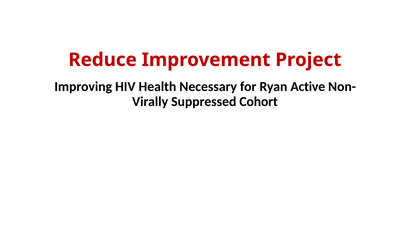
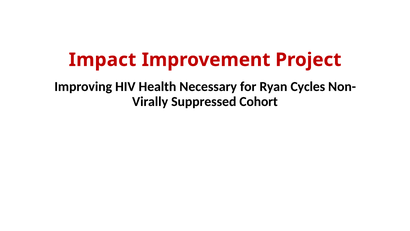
Reduce: Reduce -> Impact (102, 60)
Active: Active -> Cycles (308, 87)
